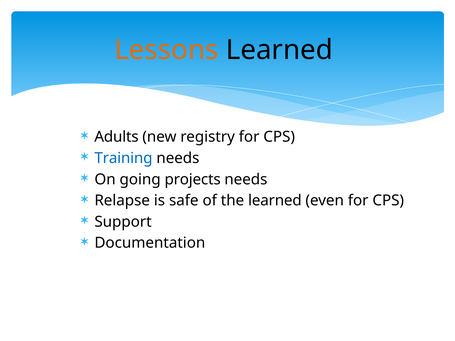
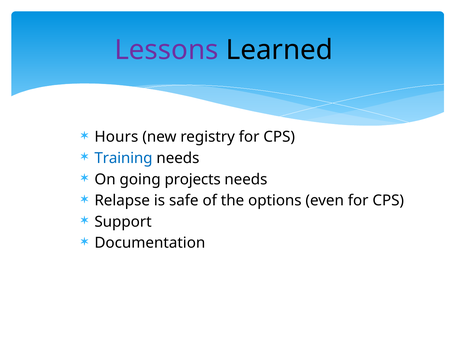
Lessons colour: orange -> purple (167, 50)
Adults: Adults -> Hours (116, 137)
the learned: learned -> options (275, 201)
